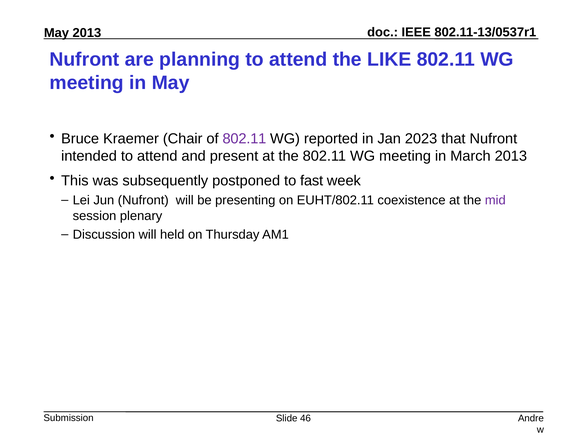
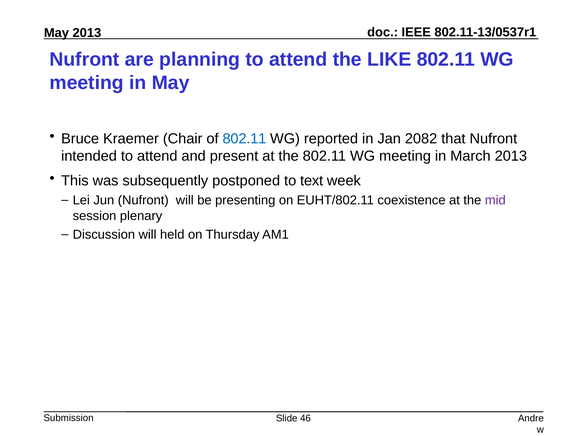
802.11 colour: purple -> blue (244, 139)
2023: 2023 -> 2082 (421, 139)
fast: fast -> text (312, 181)
